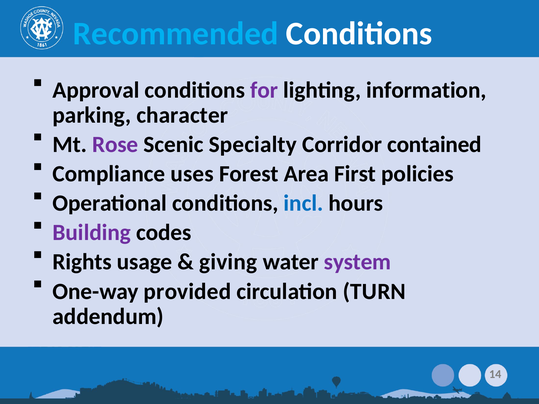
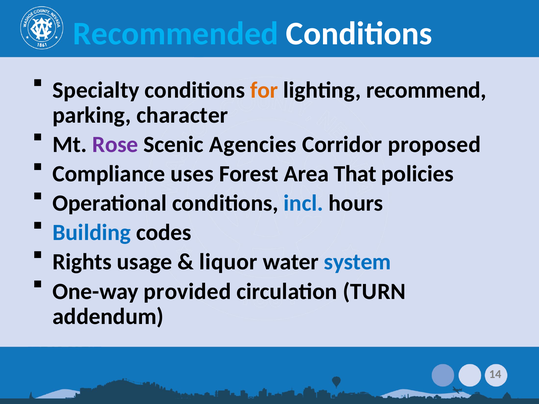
Approval: Approval -> Specialty (96, 90)
for colour: purple -> orange (264, 90)
information: information -> recommend (426, 90)
Specialty: Specialty -> Agencies (253, 145)
contained: contained -> proposed (434, 145)
First: First -> That (355, 174)
Building colour: purple -> blue (92, 233)
giving: giving -> liquor (228, 262)
system colour: purple -> blue (358, 262)
